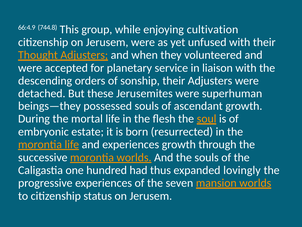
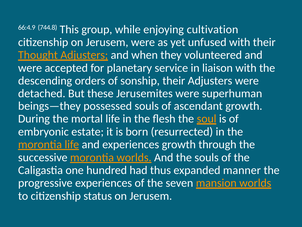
lovingly: lovingly -> manner (242, 170)
